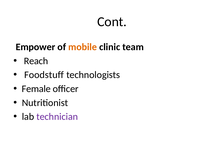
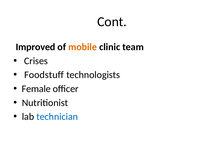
Empower: Empower -> Improved (35, 47)
Reach: Reach -> Crises (36, 61)
technician colour: purple -> blue (57, 117)
